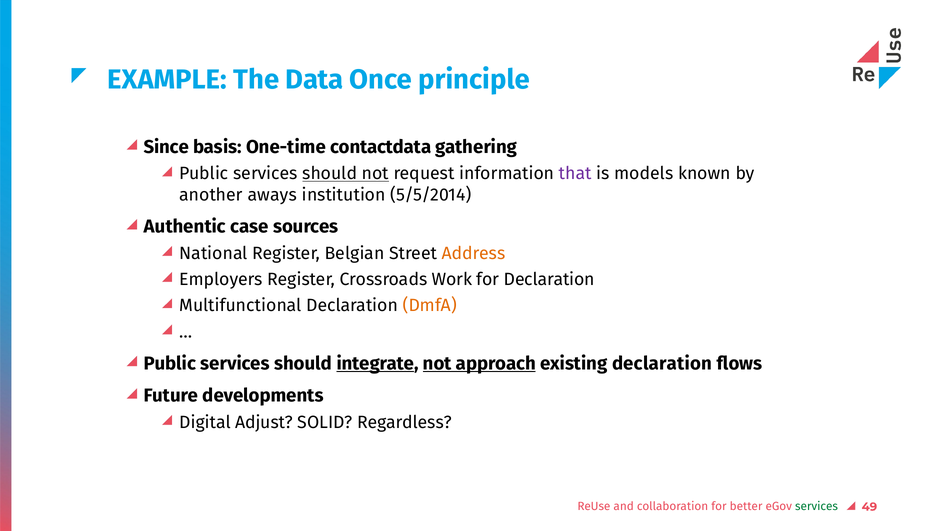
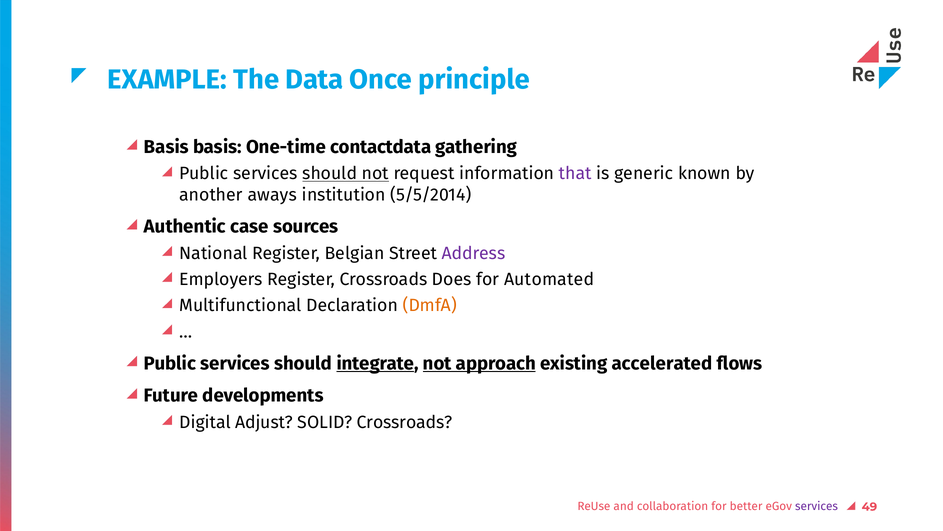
Since: Since -> Basis (166, 147)
models: models -> generic (644, 173)
Address colour: orange -> purple (473, 253)
Work: Work -> Does (452, 279)
for Declaration: Declaration -> Automated (549, 279)
existing declaration: declaration -> accelerated (662, 363)
SOLID Regardless: Regardless -> Crossroads (404, 422)
services colour: green -> purple (817, 506)
